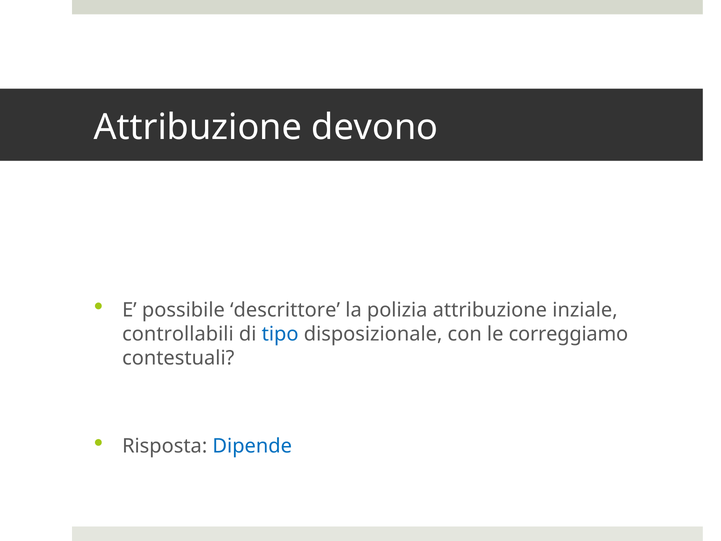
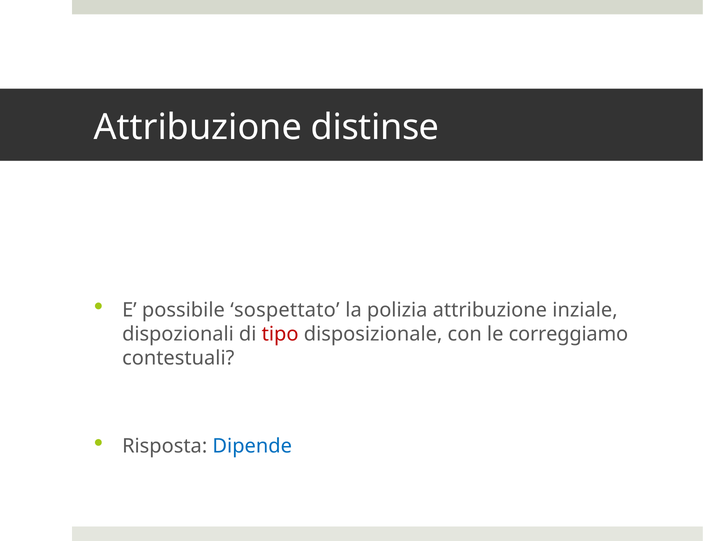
devono: devono -> distinse (375, 127)
descrittore: descrittore -> sospettato (285, 310)
controllabili: controllabili -> dispozionali (178, 334)
tipo colour: blue -> red (280, 334)
